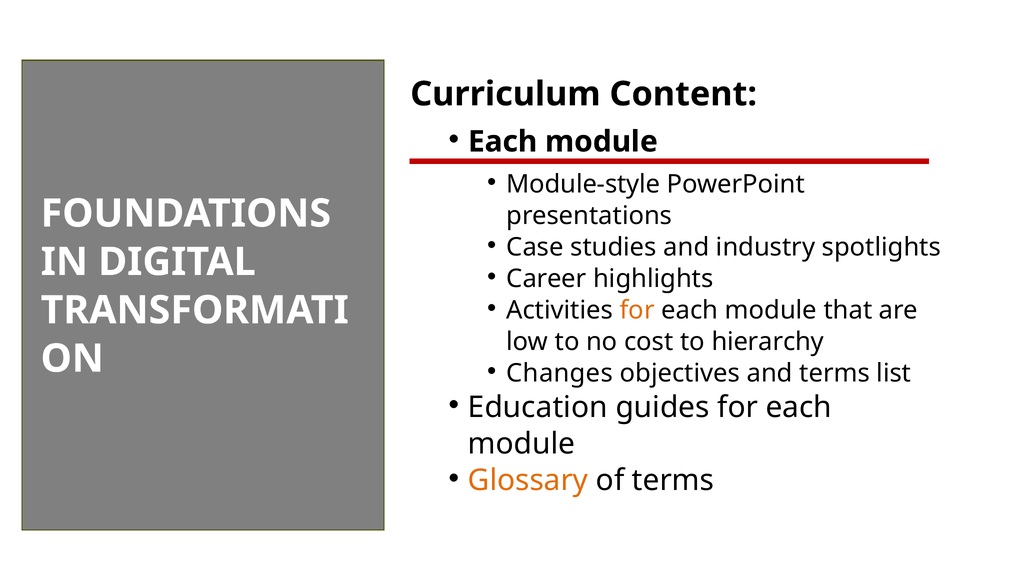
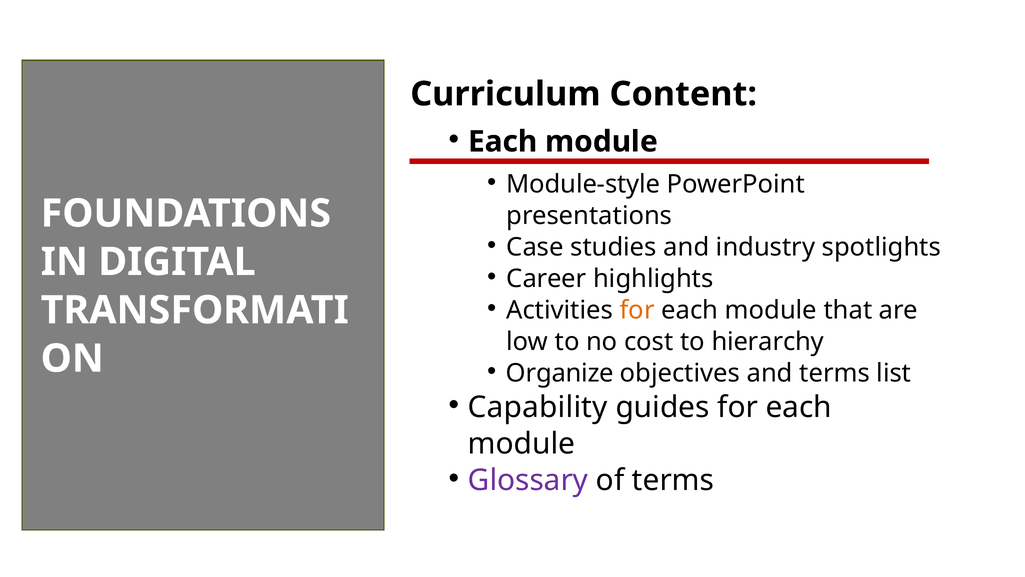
Changes: Changes -> Organize (560, 373)
Education: Education -> Capability (538, 407)
Glossary colour: orange -> purple (528, 480)
